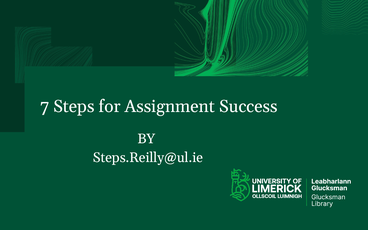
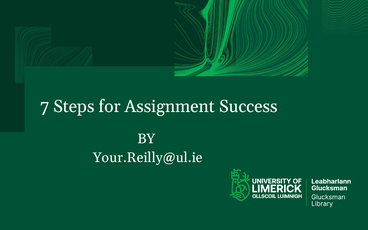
Steps.Reilly@ul.ie: Steps.Reilly@ul.ie -> Your.Reilly@ul.ie (148, 158)
